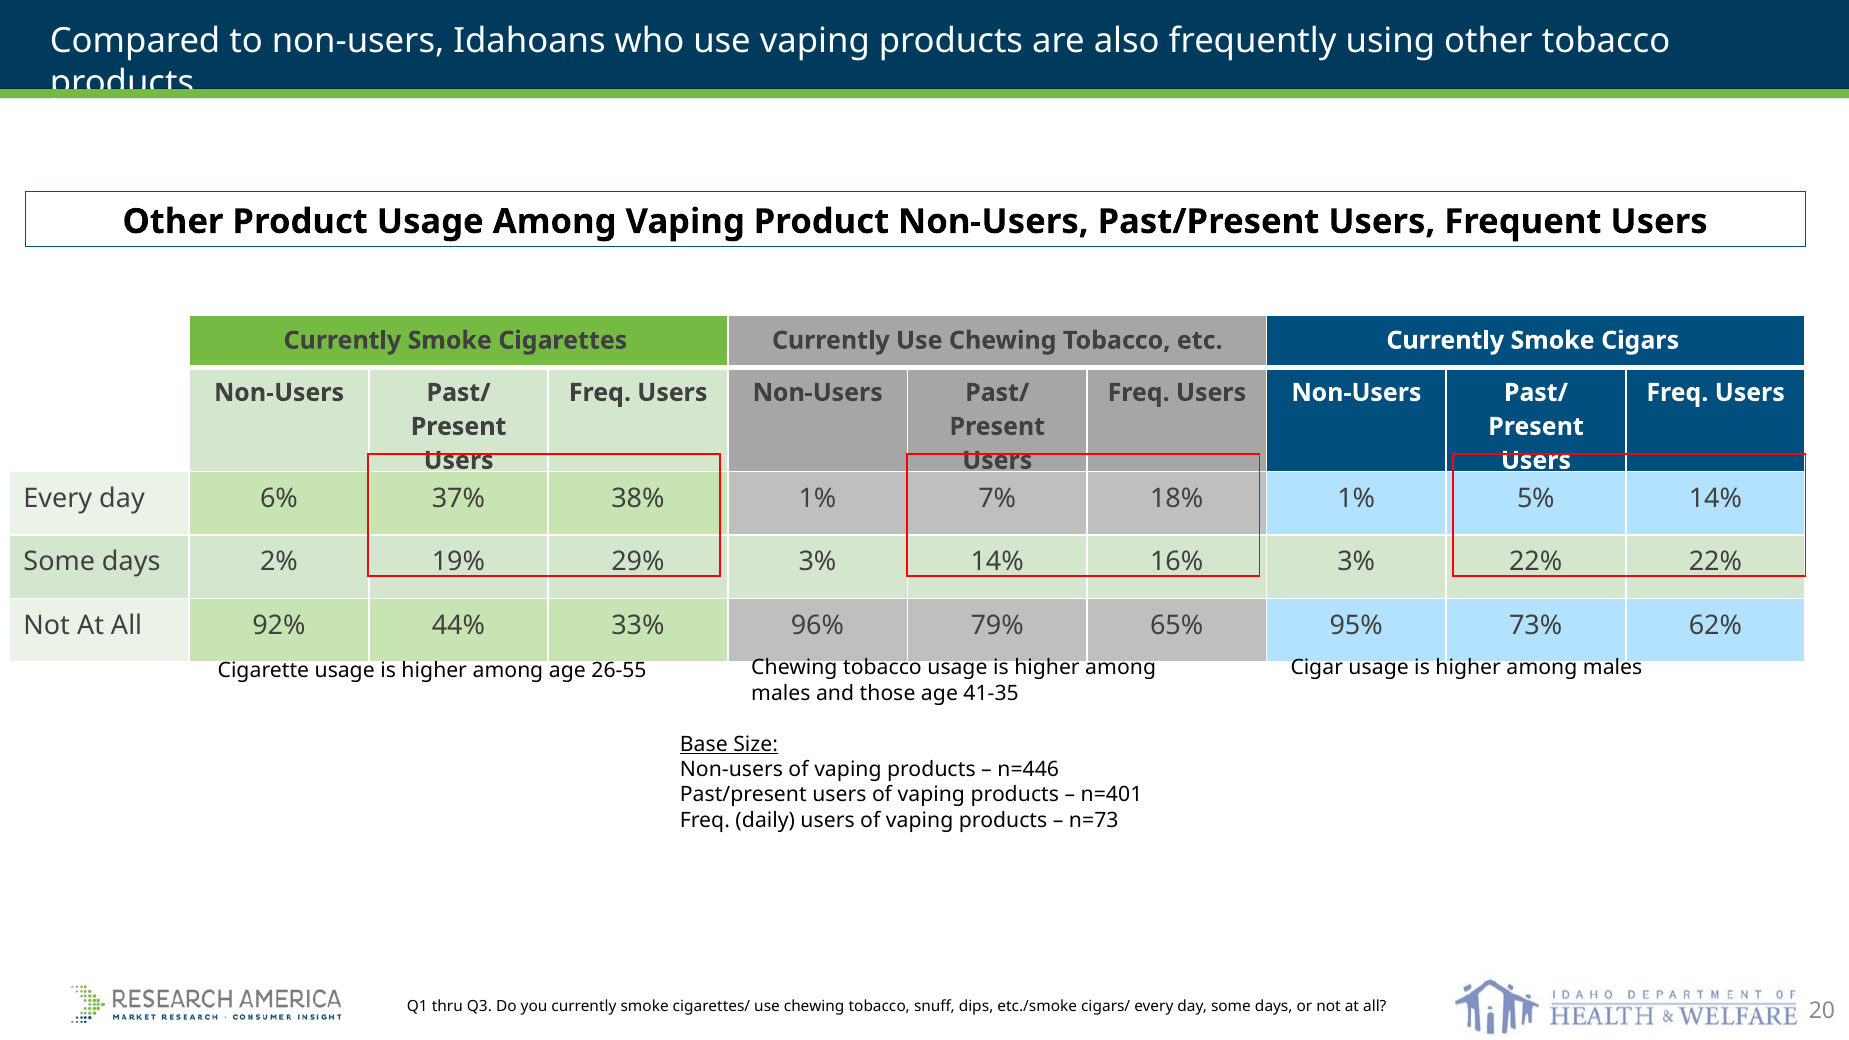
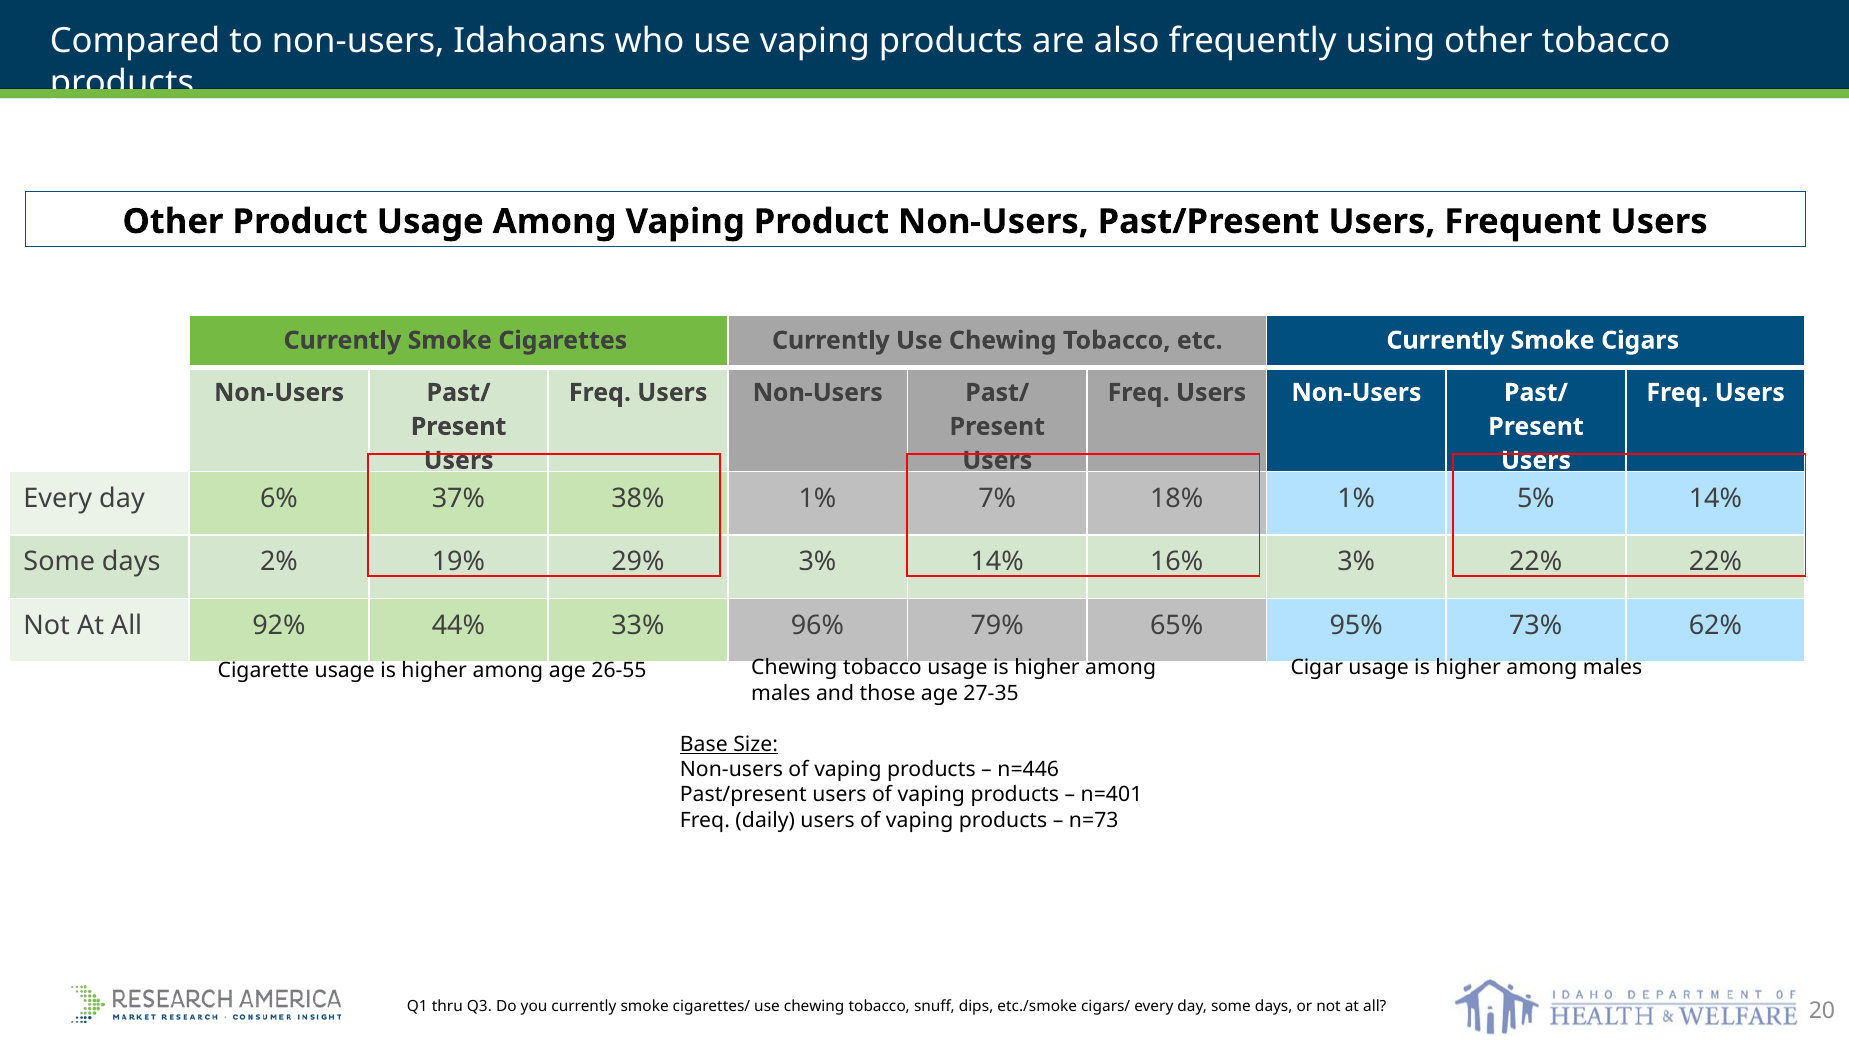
41-35: 41-35 -> 27-35 (991, 693)
